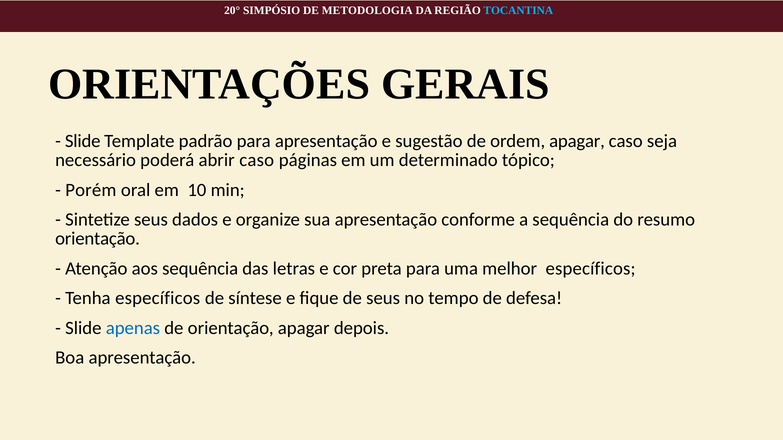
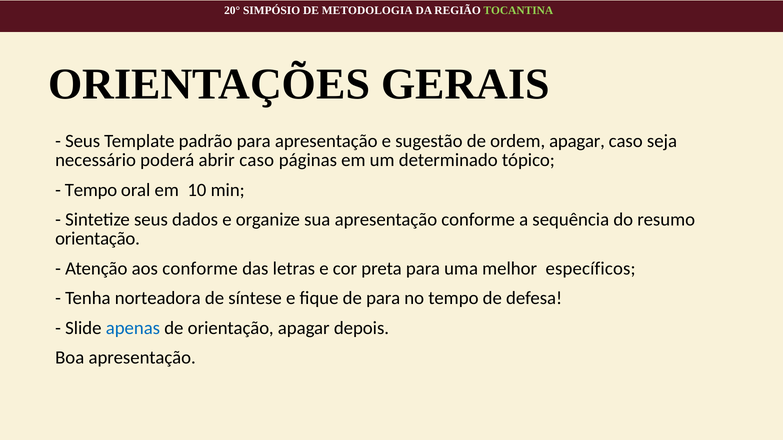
TOCANTINA colour: light blue -> light green (518, 11)
Slide: Slide -> Seus (83, 141)
Porém: Porém -> Tempo (91, 190)
aos sequência: sequência -> conforme (200, 269)
Tenha específicos: específicos -> norteadora (158, 298)
de seus: seus -> para (383, 298)
